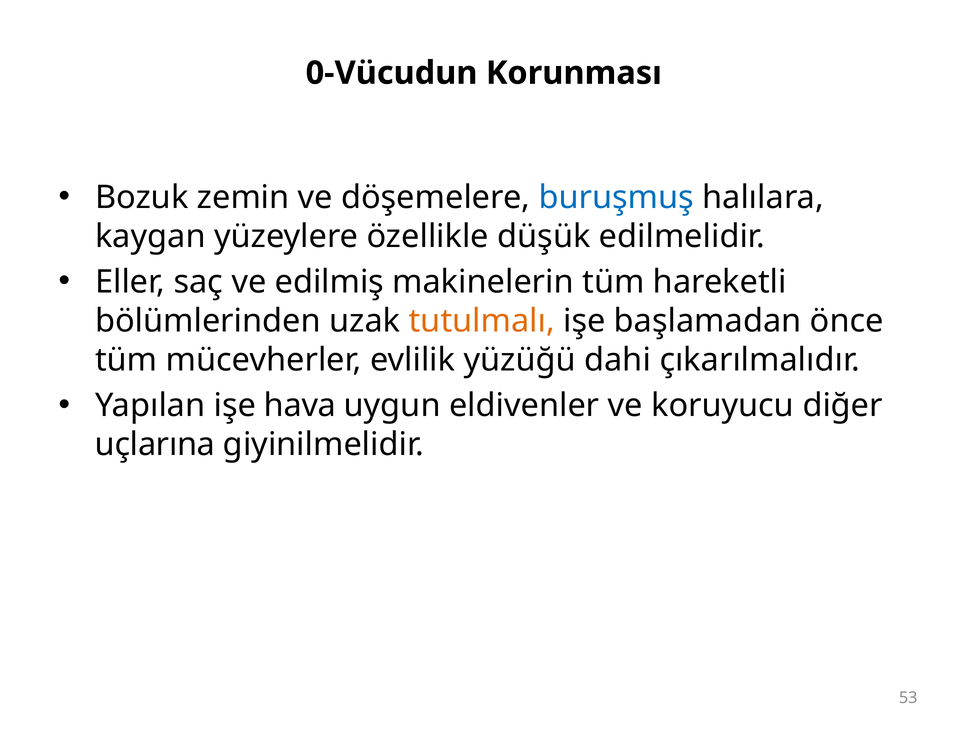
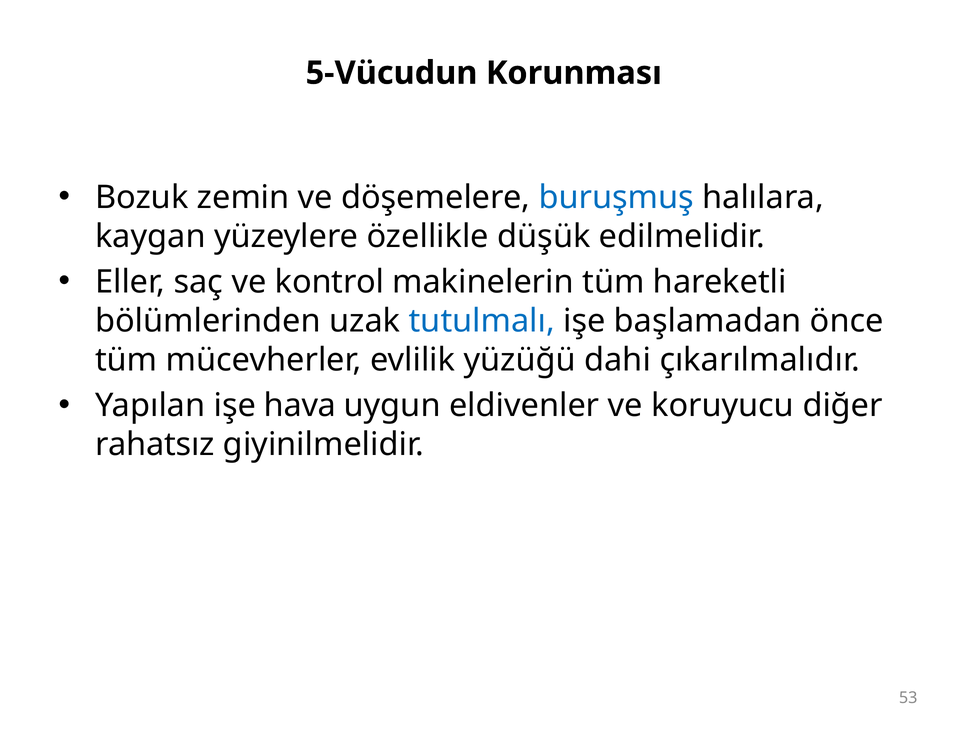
0-Vücudun: 0-Vücudun -> 5-Vücudun (392, 73)
edilmiş: edilmiş -> kontrol (330, 282)
tutulmalı colour: orange -> blue (482, 321)
uçlarına: uçlarına -> rahatsız (155, 445)
